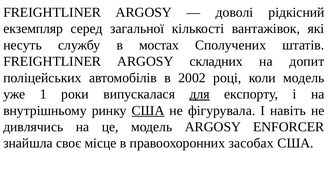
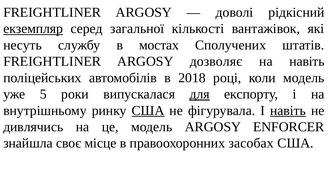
екземпляр underline: none -> present (33, 29)
складних: складних -> дозволяє (216, 62)
на допит: допит -> навіть (307, 62)
2002: 2002 -> 2018 (192, 78)
1: 1 -> 5 (43, 94)
навіть underline: none -> present (288, 111)
